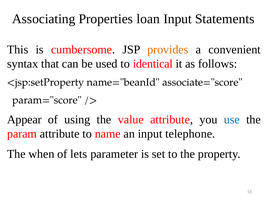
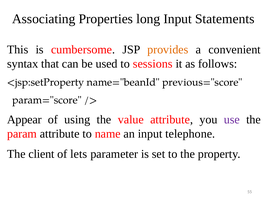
loan: loan -> long (148, 19)
identical: identical -> sessions (153, 64)
associate="score: associate="score -> previous="score (202, 82)
use colour: blue -> purple (232, 119)
when: when -> client (42, 154)
